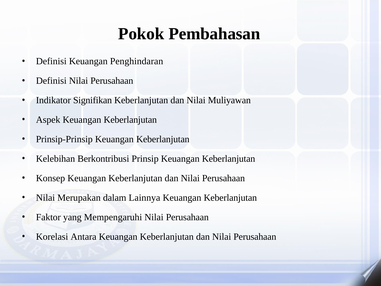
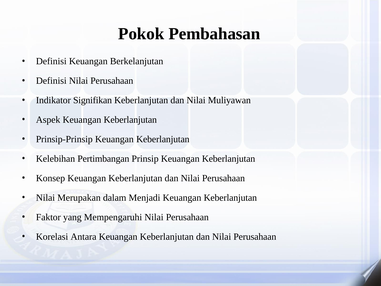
Penghindaran: Penghindaran -> Berkelanjutan (137, 61)
Berkontribusi: Berkontribusi -> Pertimbangan (103, 159)
Lainnya: Lainnya -> Menjadi (144, 198)
